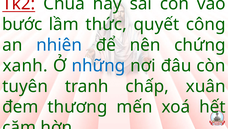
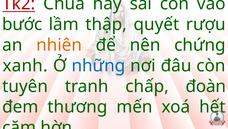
thức: thức -> thập (106, 24)
công: công -> rượu (206, 24)
nhiên colour: blue -> orange (59, 45)
xuân: xuân -> đoàn (206, 86)
